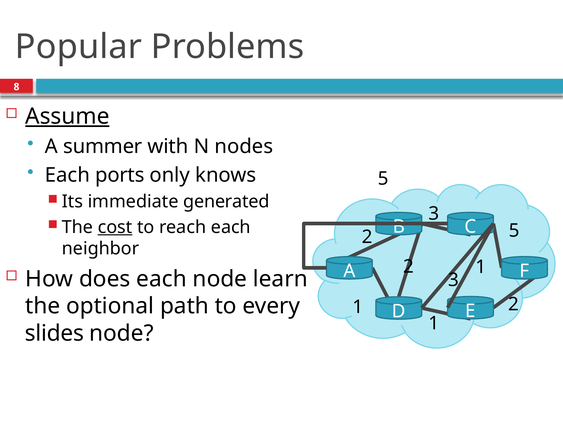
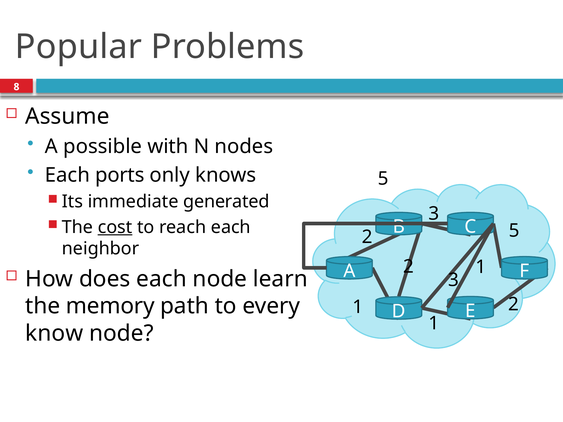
Assume underline: present -> none (67, 116)
summer: summer -> possible (103, 146)
optional: optional -> memory (110, 306)
slides: slides -> know (54, 333)
